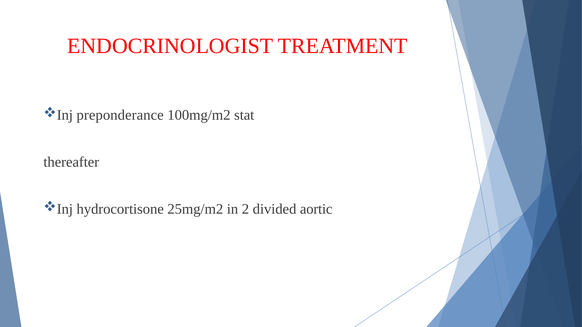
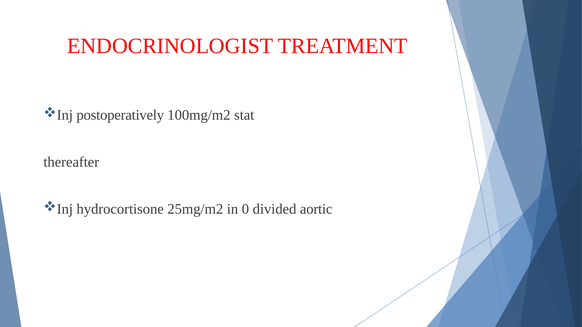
preponderance: preponderance -> postoperatively (120, 115)
2: 2 -> 0 (245, 209)
